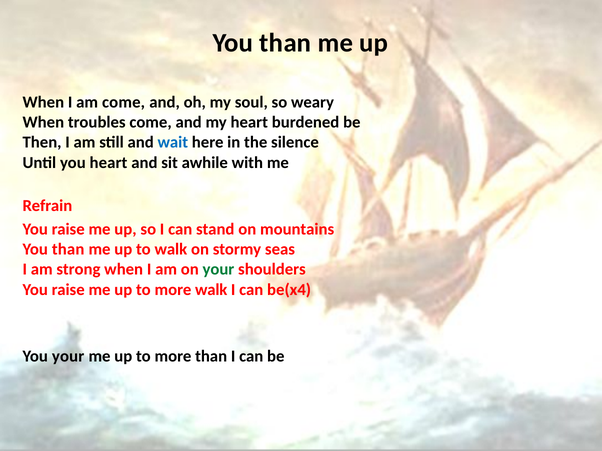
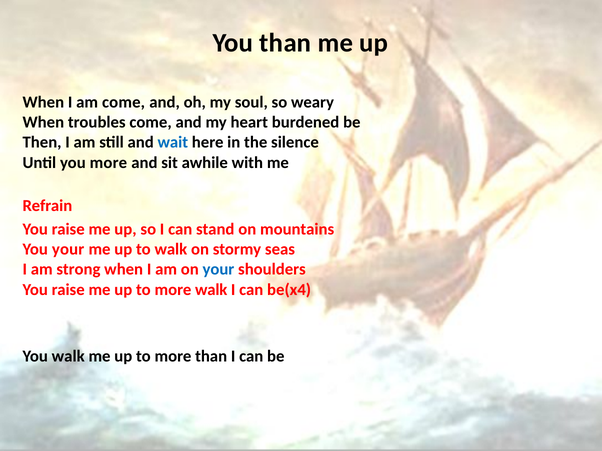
you heart: heart -> more (108, 163)
than: than -> your (68, 250)
your colour: green -> blue (218, 270)
You your: your -> walk (68, 357)
